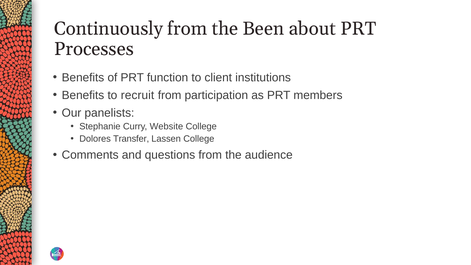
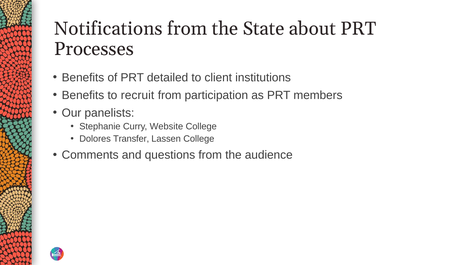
Continuously: Continuously -> Notifications (108, 29)
Been: Been -> State (264, 29)
function: function -> detailed (168, 78)
